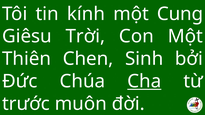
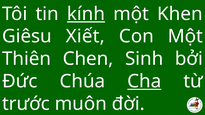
kính underline: none -> present (86, 14)
Cung: Cung -> Khen (180, 14)
Trời: Trời -> Xiết (85, 36)
